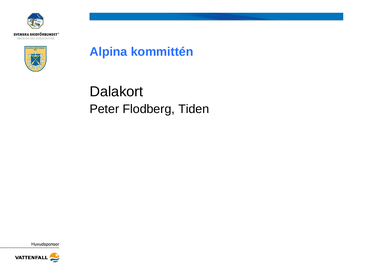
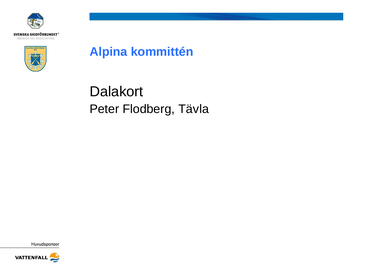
Tiden: Tiden -> Tävla (194, 109)
